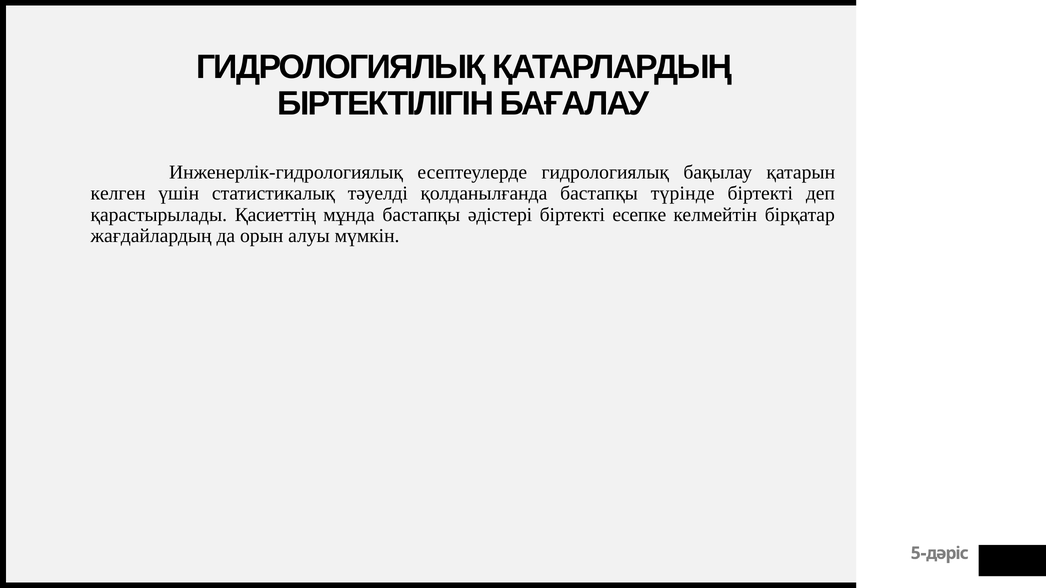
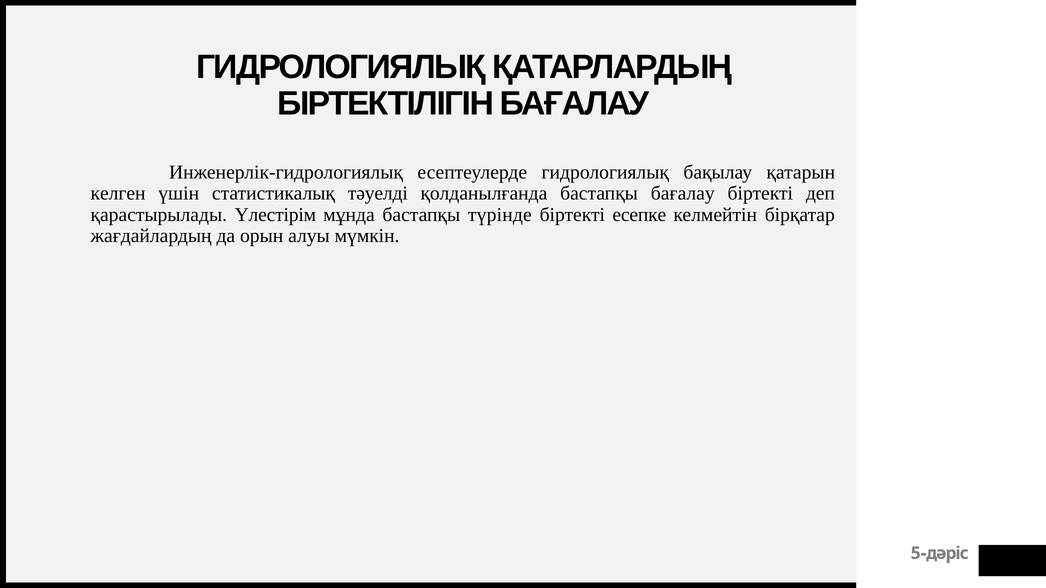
бастапқы түрінде: түрінде -> бағалау (683, 193)
Қасиеттің: Қасиеттің -> Үлестірім (275, 215)
әдістері: әдістері -> түрінде (500, 215)
